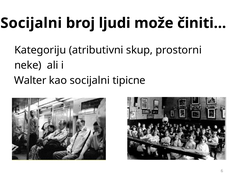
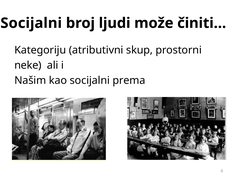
Walter: Walter -> Našim (30, 81)
tipicne: tipicne -> prema (129, 81)
